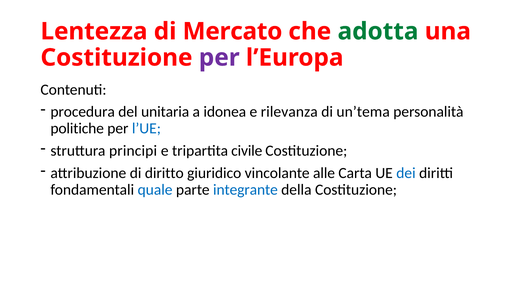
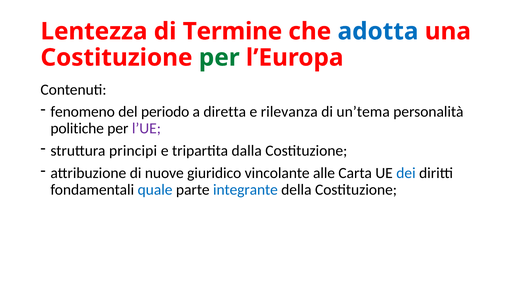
Mercato: Mercato -> Termine (232, 31)
adotta colour: green -> blue (378, 31)
per colour: purple -> green (219, 58)
procedura: procedura -> fenomeno (83, 112)
unitaria: unitaria -> periodo (165, 112)
idonea: idonea -> diretta (225, 112)
l’UE colour: blue -> purple (146, 129)
civile: civile -> dalla (247, 151)
diritto: diritto -> nuove (164, 173)
